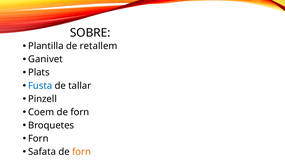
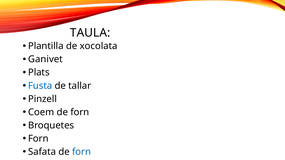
SOBRE: SOBRE -> TAULA (90, 33)
retallem: retallem -> xocolata (99, 46)
forn colour: orange -> blue (82, 152)
